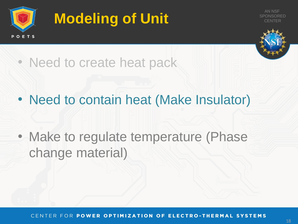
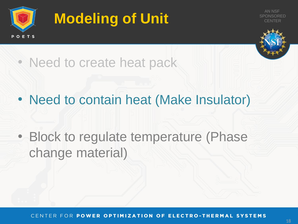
Make: Make -> Block (45, 137)
